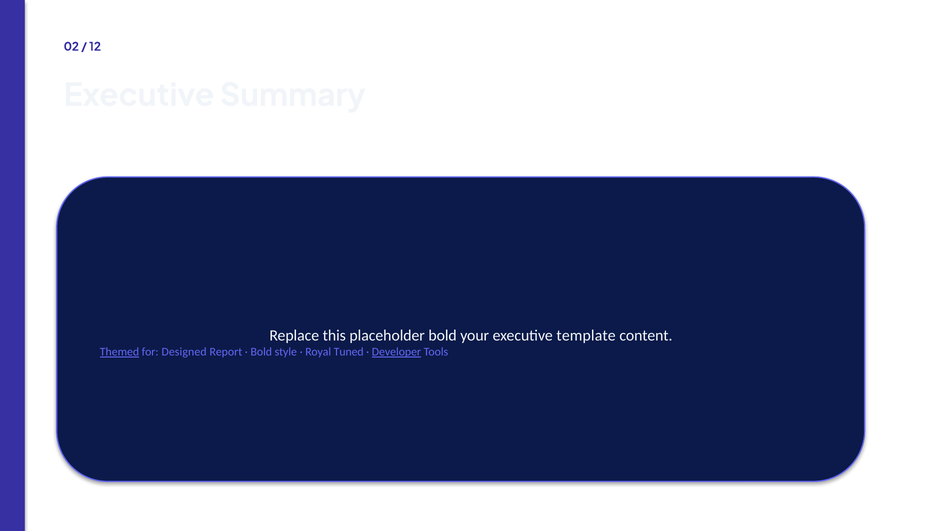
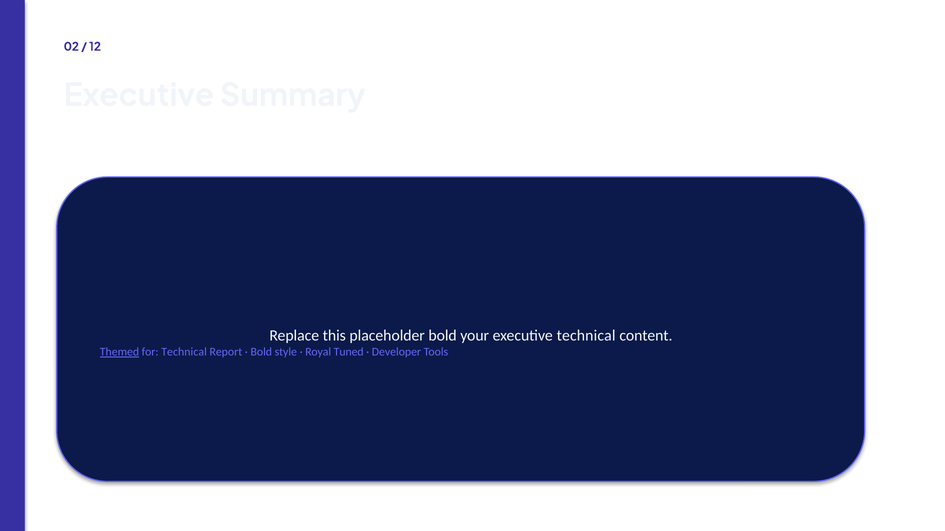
executive template: template -> technical (586, 336)
for Designed: Designed -> Technical (184, 352)
Developer underline: present -> none (396, 352)
